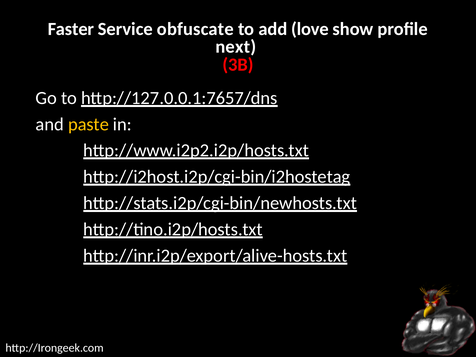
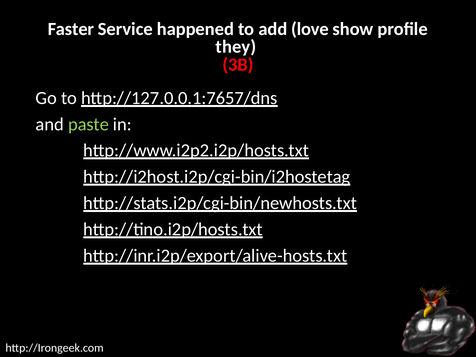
obfuscate: obfuscate -> happened (195, 29)
next: next -> they (236, 47)
paste colour: yellow -> light green (88, 124)
